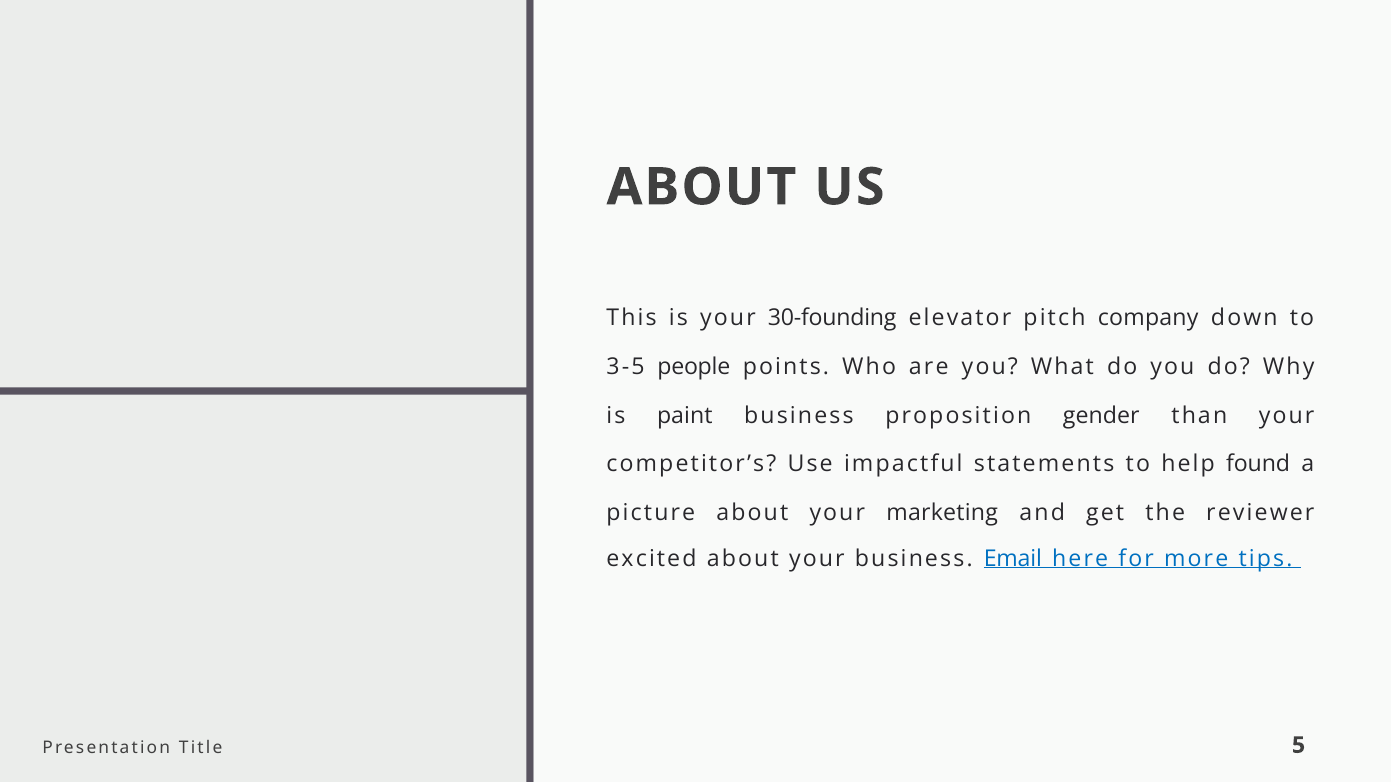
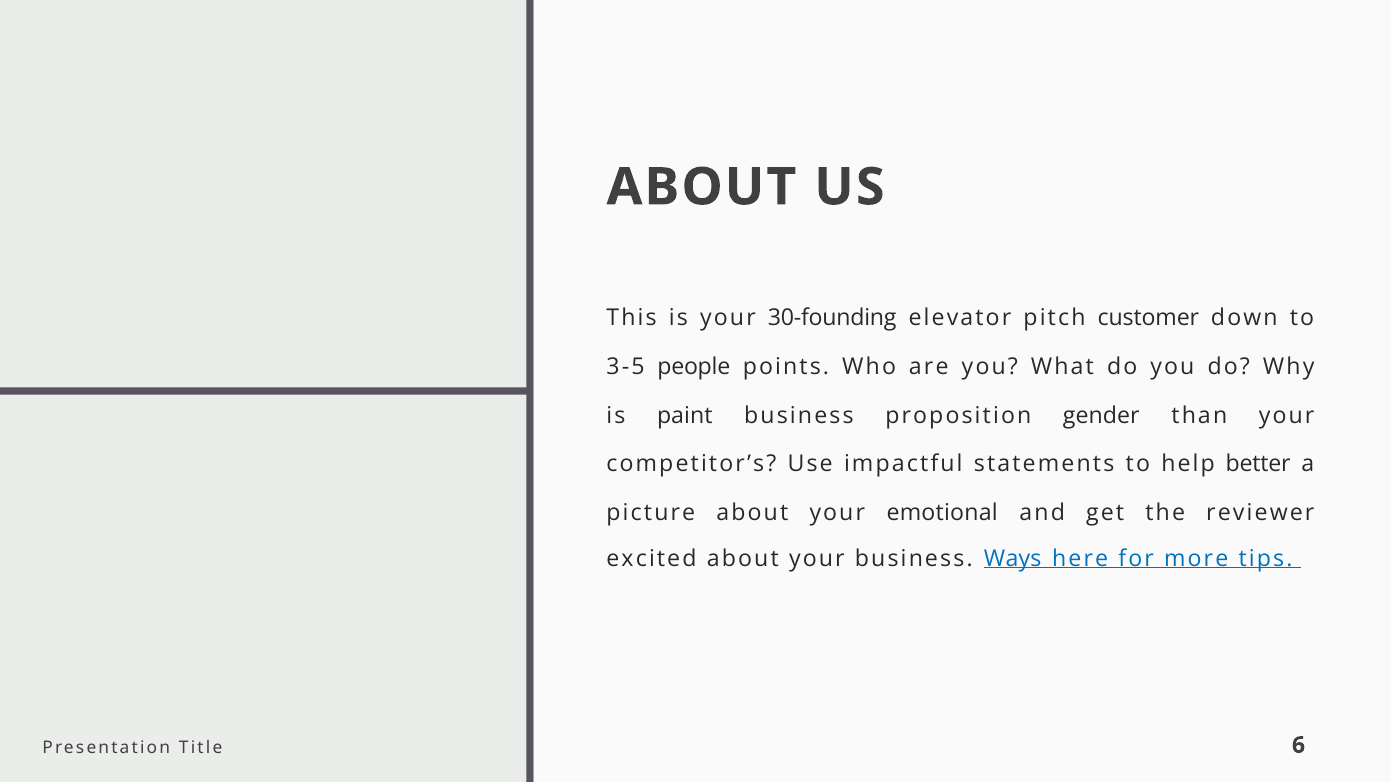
company: company -> customer (1148, 318)
found: found -> better (1258, 465)
marketing: marketing -> emotional (942, 514)
Email: Email -> Ways (1013, 559)
5: 5 -> 6 (1299, 746)
